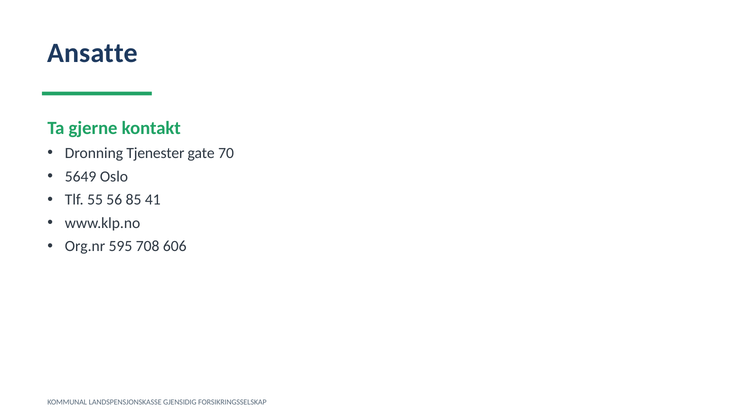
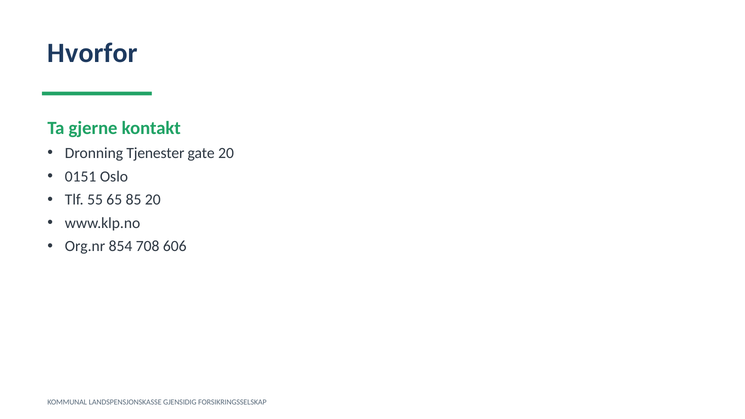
Ansatte: Ansatte -> Hvorfor (93, 53)
gate 70: 70 -> 20 (226, 153)
5649: 5649 -> 0151 (81, 176)
56: 56 -> 65 (114, 200)
85 41: 41 -> 20 (153, 200)
595: 595 -> 854 (120, 246)
